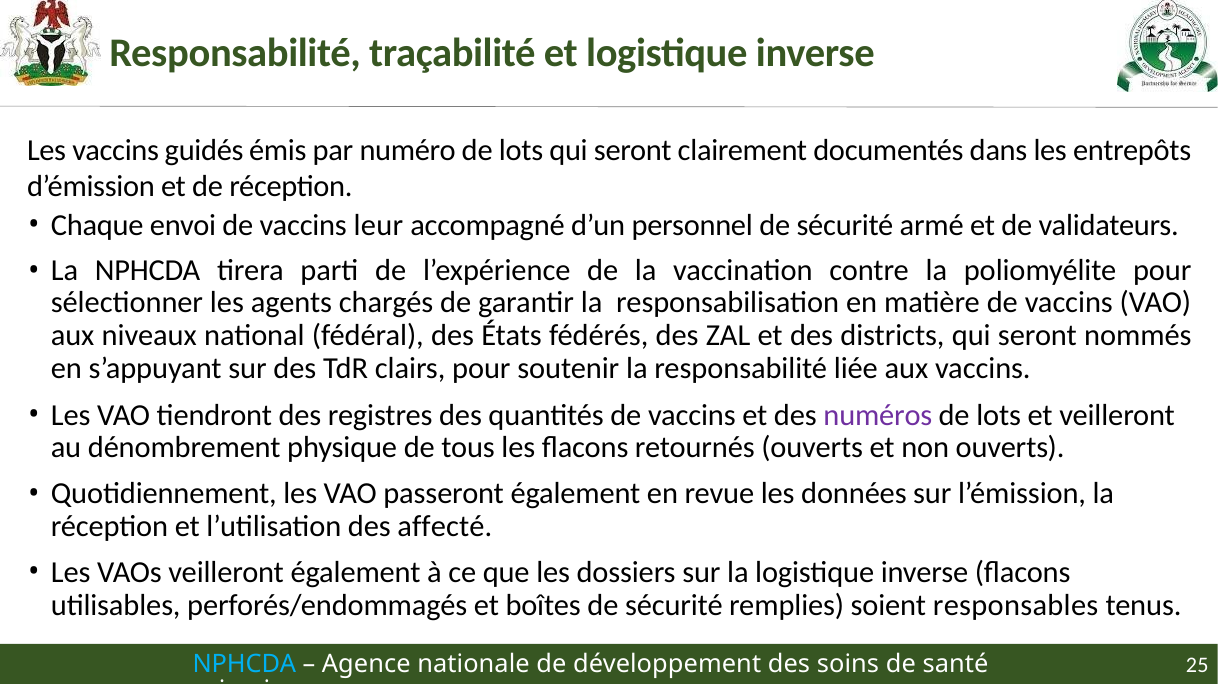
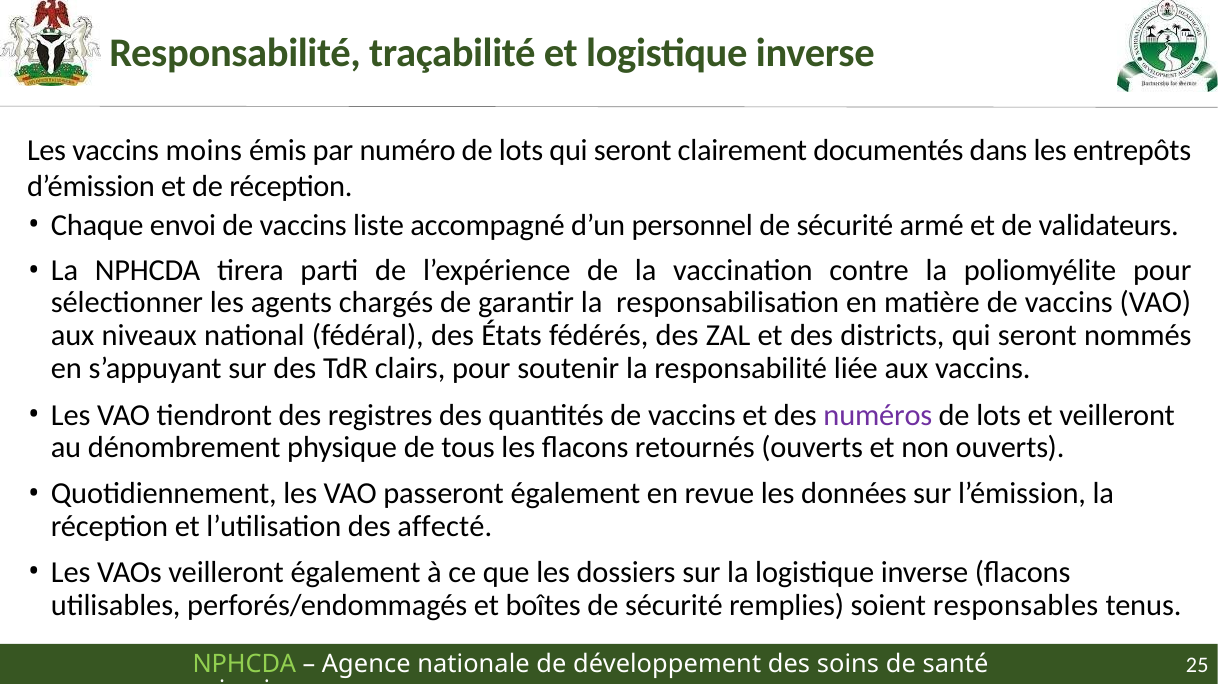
guidés: guidés -> moins (204, 150)
leur: leur -> liste (379, 225)
NPHCDA colour: light blue -> light green (244, 664)
